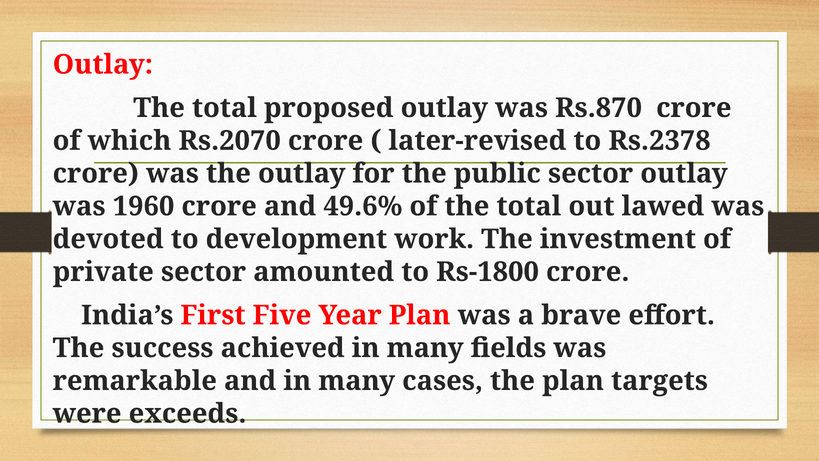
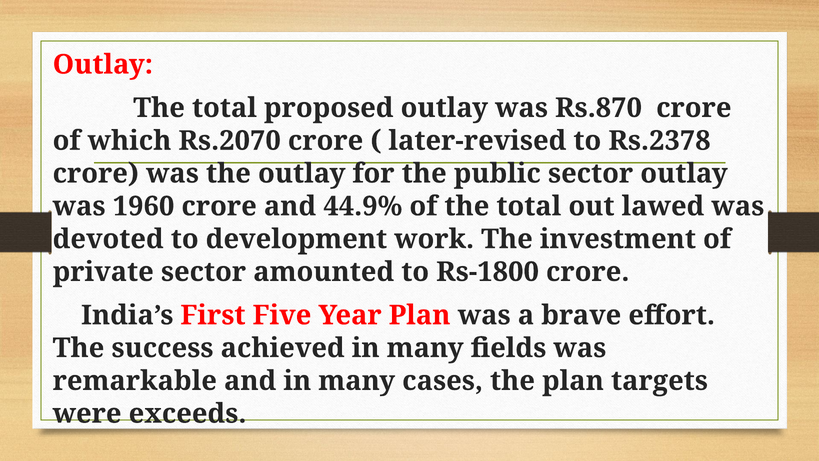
49.6%: 49.6% -> 44.9% (363, 206)
